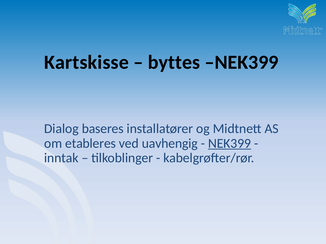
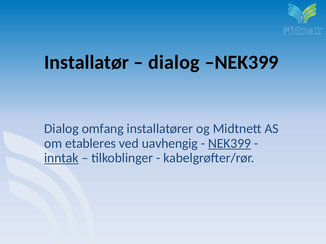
Kartskisse: Kartskisse -> Installatør (87, 62)
byttes: byttes -> dialog (174, 62)
baseres: baseres -> omfang (103, 129)
inntak underline: none -> present (61, 158)
